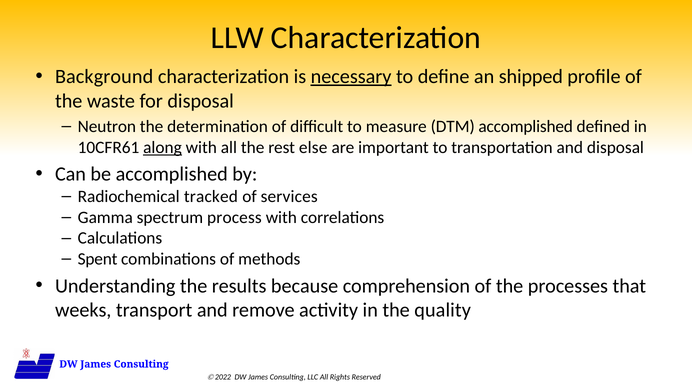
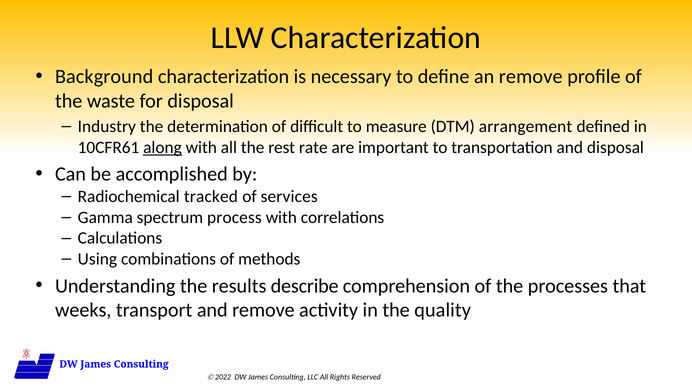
necessary underline: present -> none (351, 76)
an shipped: shipped -> remove (531, 76)
Neutron: Neutron -> Industry (107, 126)
DTM accomplished: accomplished -> arrangement (526, 126)
else: else -> rate (313, 147)
Spent: Spent -> Using (97, 259)
because: because -> describe (305, 285)
